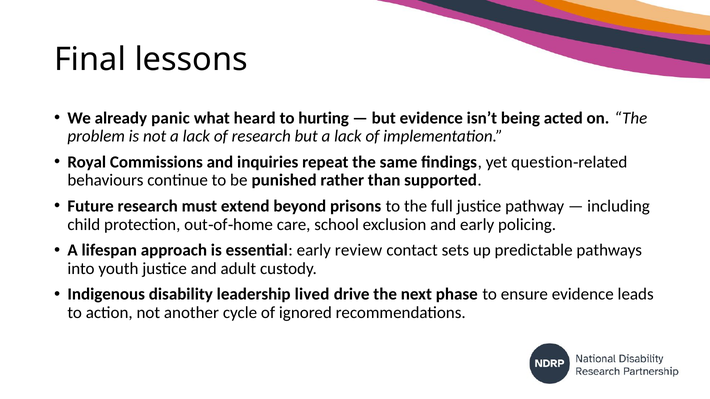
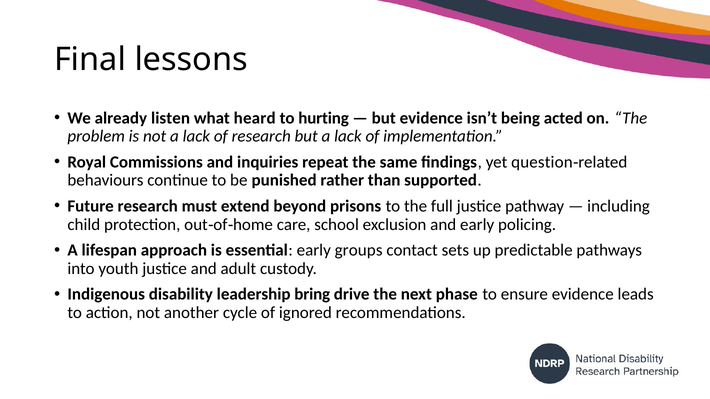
panic: panic -> listen (171, 118)
review: review -> groups (359, 250)
lived: lived -> bring (312, 295)
